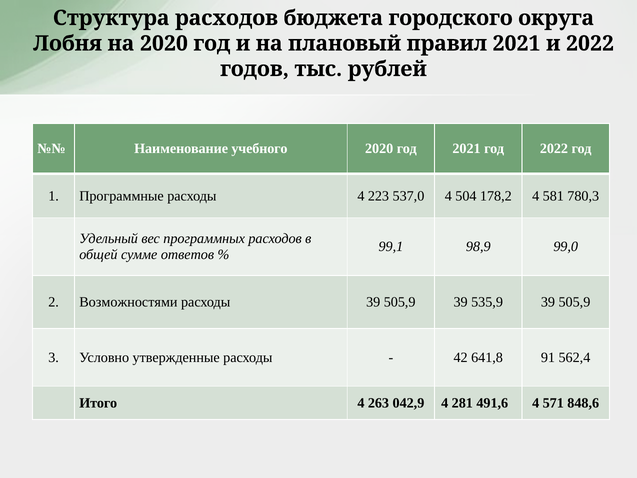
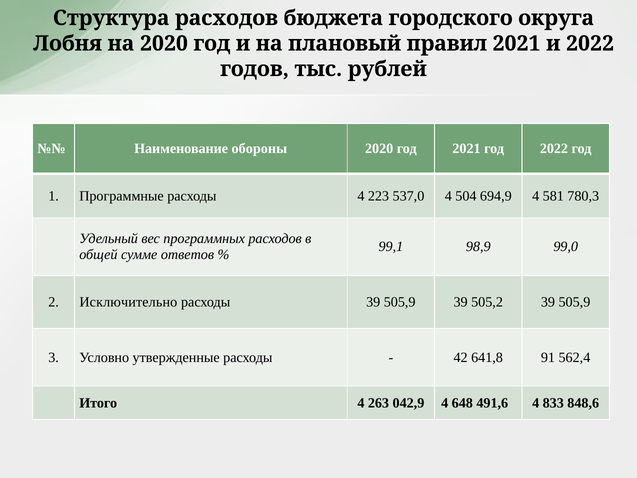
учебного: учебного -> обороны (259, 149)
178,2: 178,2 -> 694,9 (496, 196)
Возможностями: Возможностями -> Исключительно (128, 302)
535,9: 535,9 -> 505,2 (487, 302)
281: 281 -> 648 (462, 403)
571: 571 -> 833 (553, 403)
